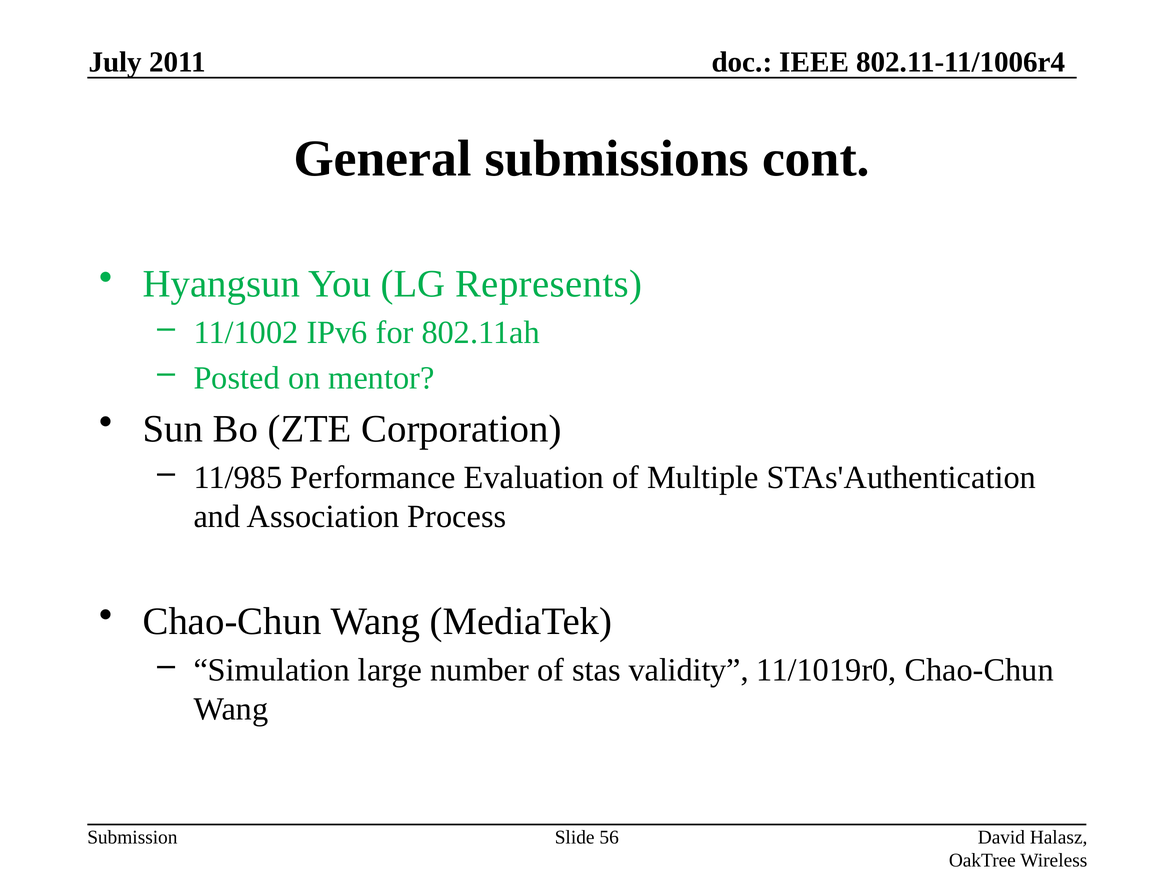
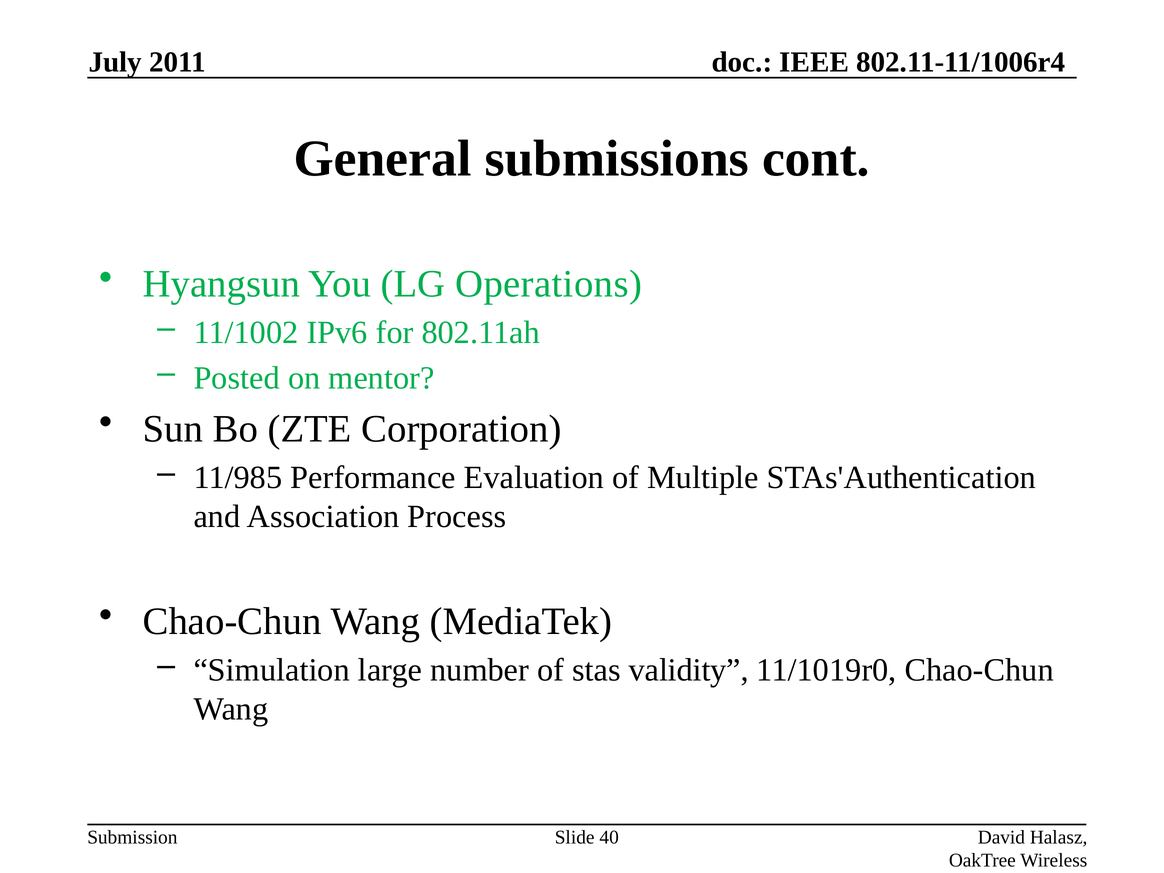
Represents: Represents -> Operations (549, 284)
56: 56 -> 40 (609, 837)
